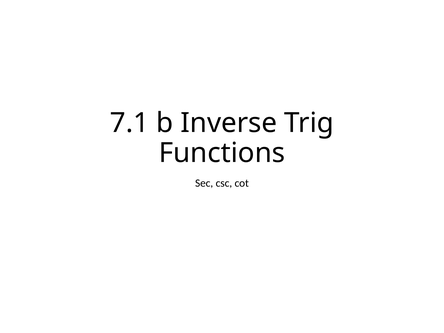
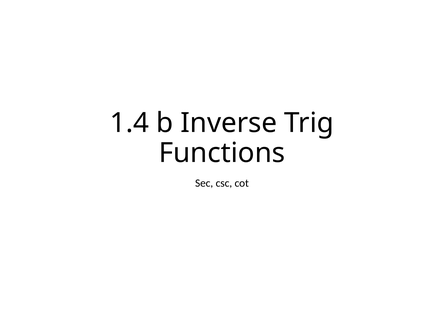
7.1: 7.1 -> 1.4 (129, 123)
